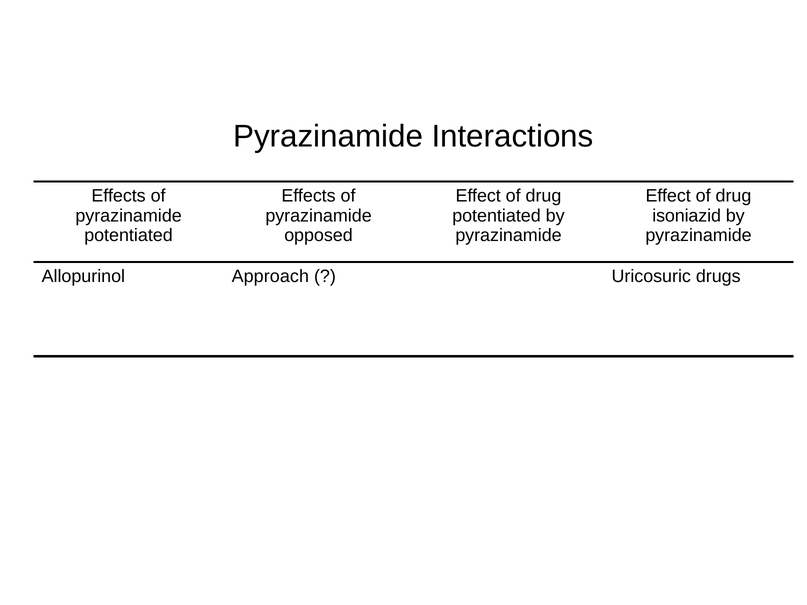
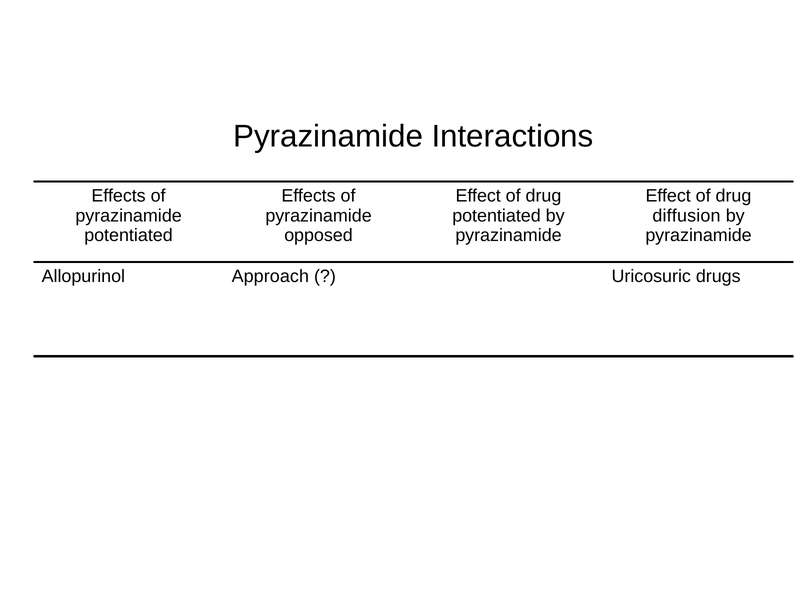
isoniazid: isoniazid -> diffusion (686, 216)
